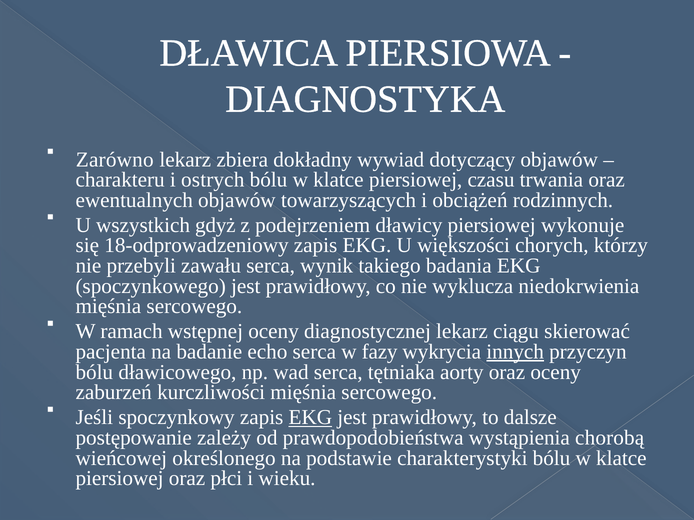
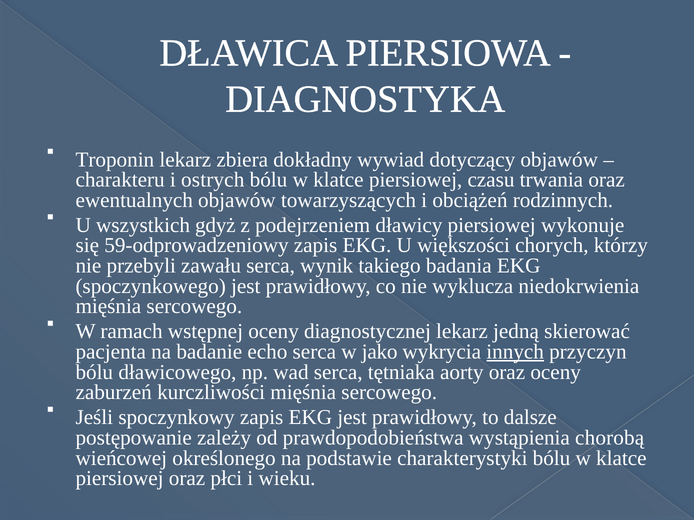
Zarówno: Zarówno -> Troponin (115, 160)
18-odprowadzeniowy: 18-odprowadzeniowy -> 59-odprowadzeniowy (197, 246)
ciągu: ciągu -> jedną (516, 332)
fazy: fazy -> jako (380, 352)
EKG underline: present -> none (310, 418)
